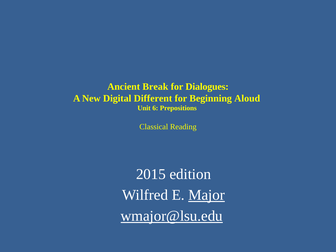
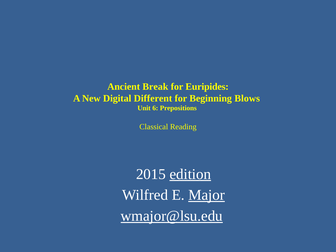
Dialogues: Dialogues -> Euripides (207, 87)
Aloud: Aloud -> Blows (247, 98)
edition underline: none -> present (190, 174)
